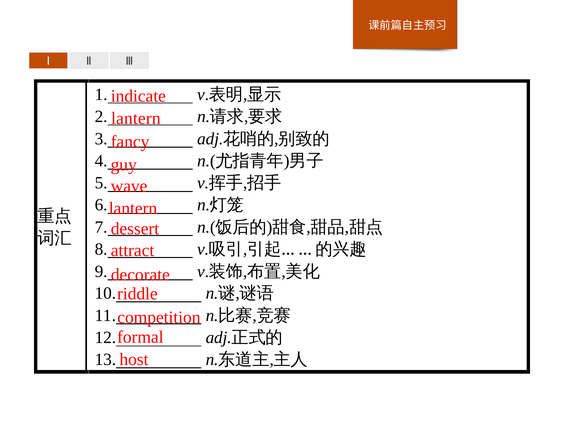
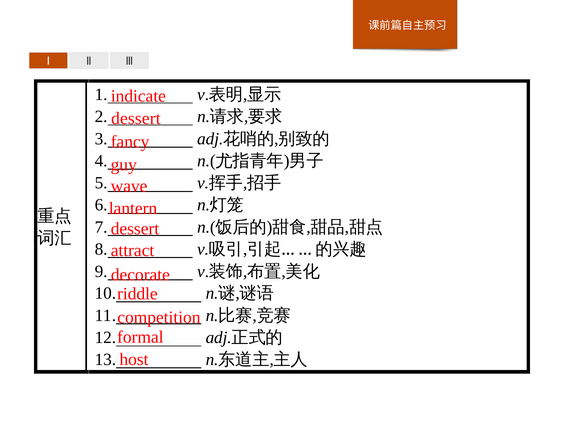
lantern: lantern -> dessert (136, 118)
